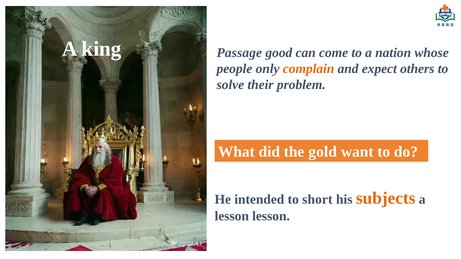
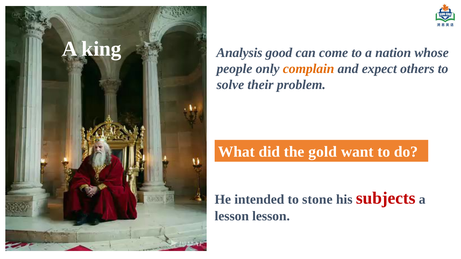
Passage: Passage -> Analysis (239, 53)
short: short -> stone (317, 200)
subjects colour: orange -> red (386, 198)
